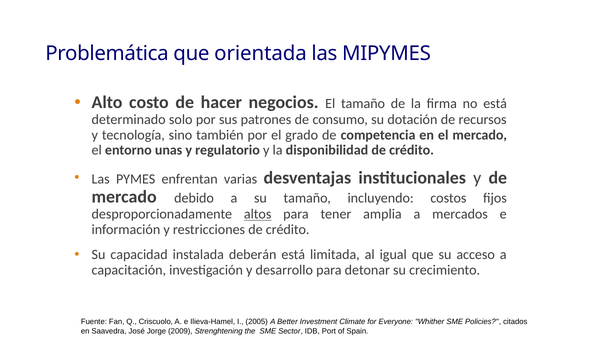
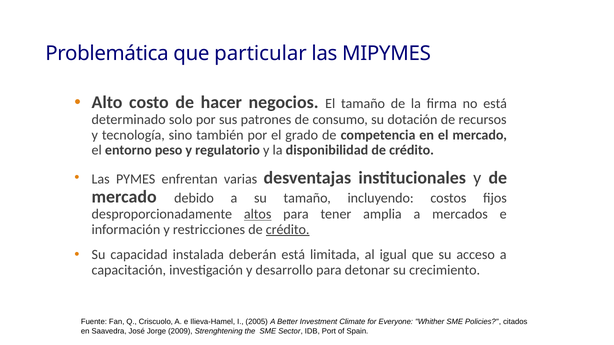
orientada: orientada -> particular (261, 54)
unas: unas -> peso (169, 150)
crédito underline: none -> present (288, 230)
